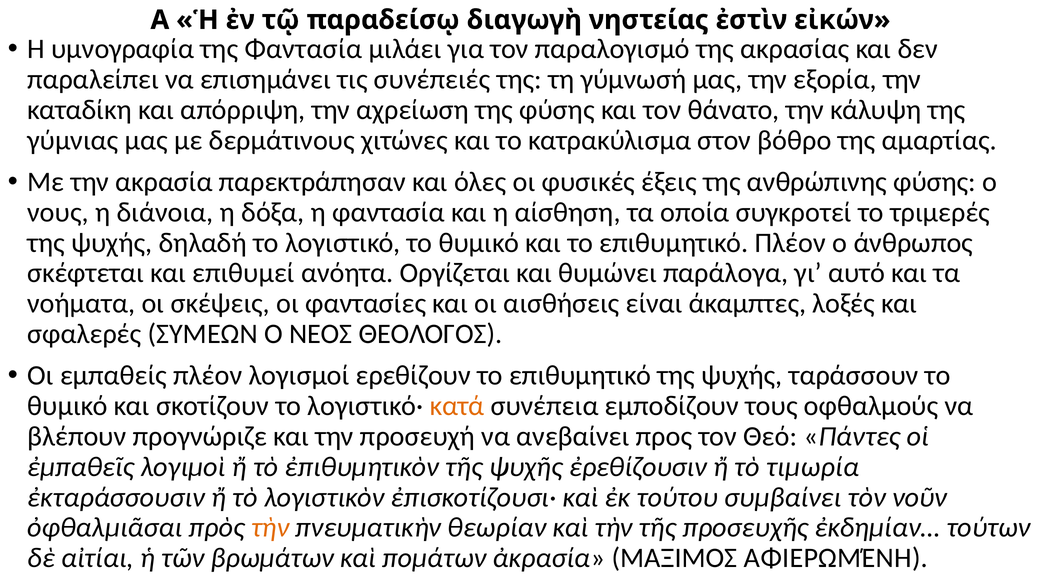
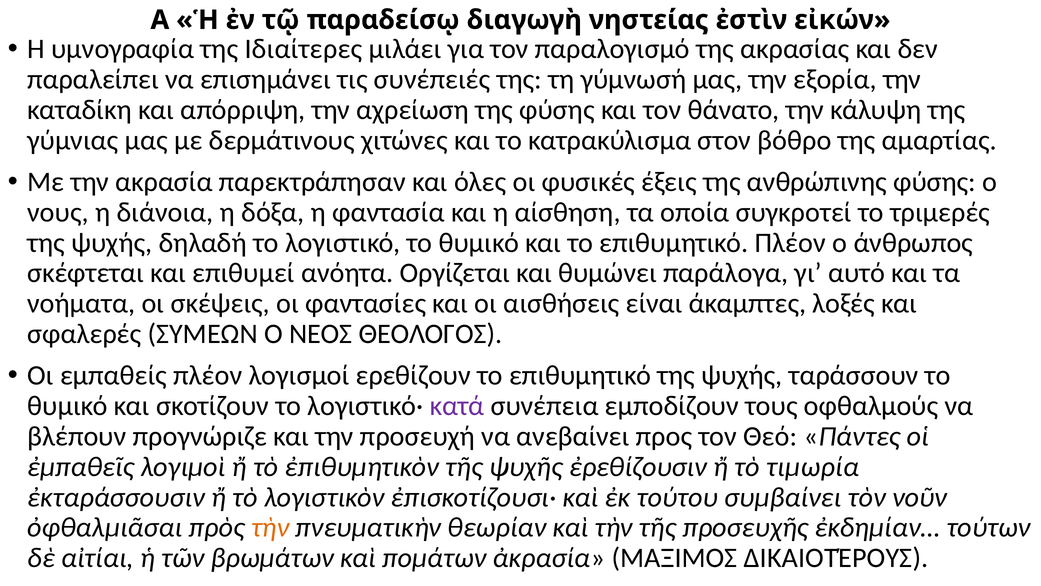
της Φαντασία: Φαντασία -> Ιδιαίτερες (303, 49)
κατά colour: orange -> purple (457, 406)
ΑΦΙΕΡΩΜΈΝΗ: ΑΦΙΕΡΩΜΈΝΗ -> ΔΙΚΑΙΟΤΈΡΟΥΣ (836, 558)
